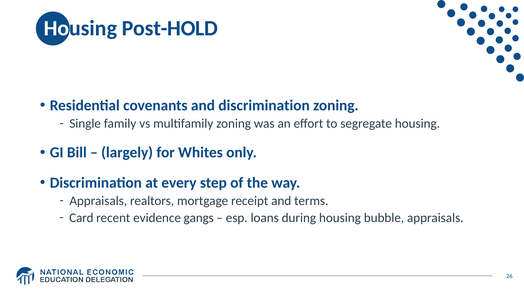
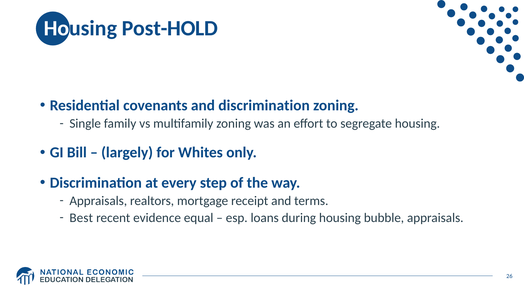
Card: Card -> Best (81, 218)
gangs: gangs -> equal (199, 218)
